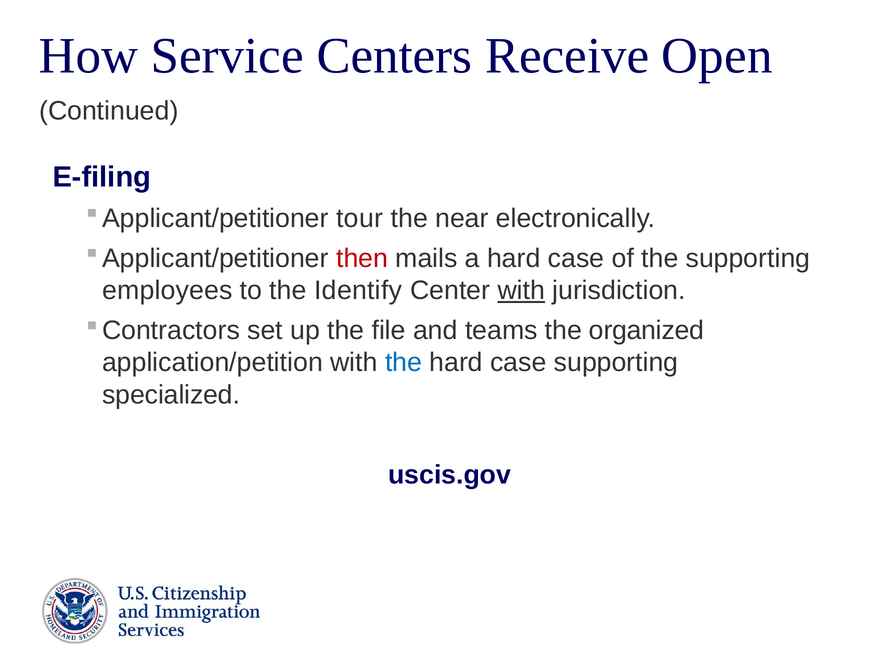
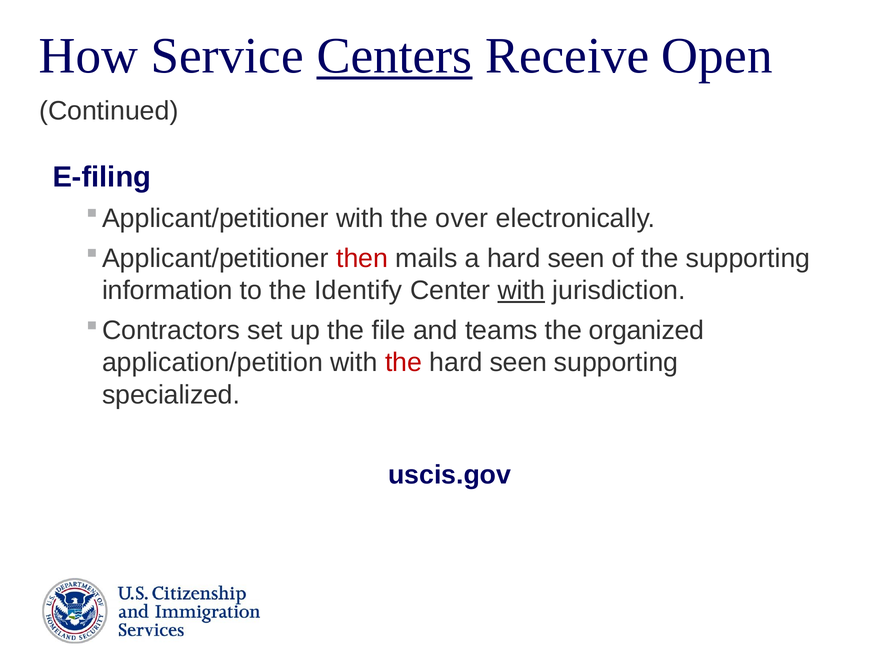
Centers underline: none -> present (394, 56)
tour: tour -> with (360, 218)
near: near -> over (462, 218)
a hard case: case -> seen (576, 259)
employees: employees -> information (167, 291)
the colour: blue -> red (404, 363)
case: case -> seen (518, 363)
